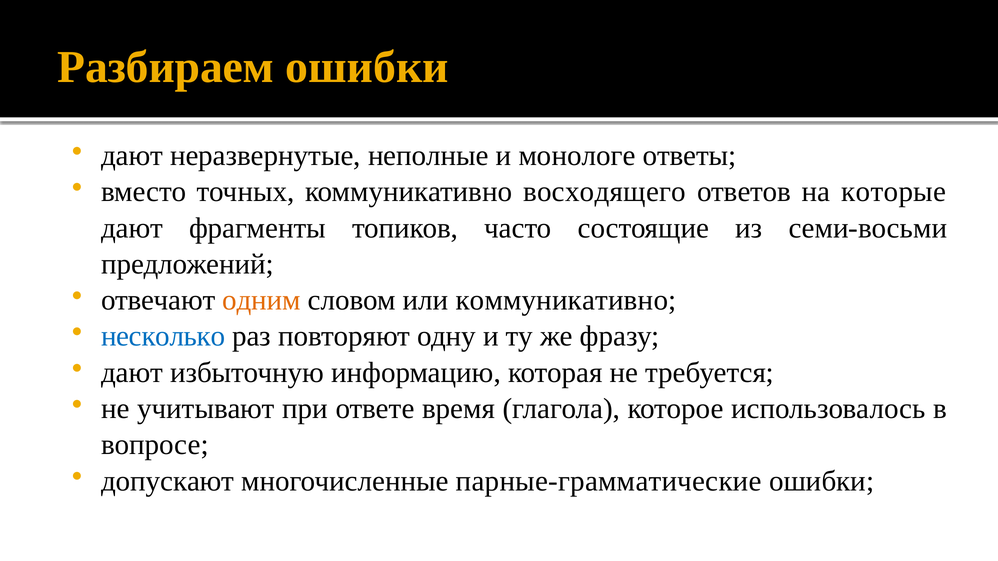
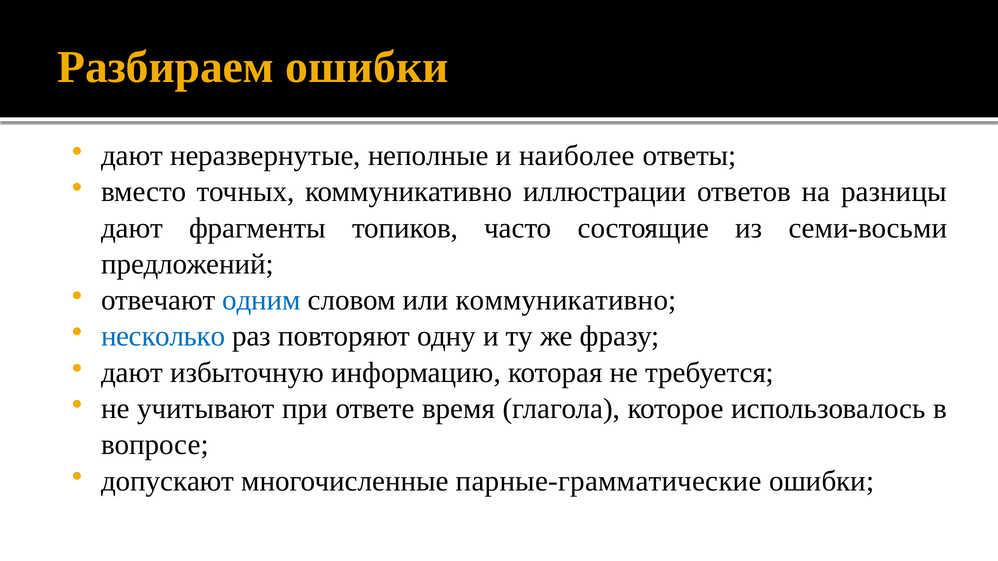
монологе: монологе -> наиболее (577, 156)
восходящего: восходящего -> иллюстрации (605, 192)
которые: которые -> разницы (894, 192)
одним colour: orange -> blue (262, 300)
